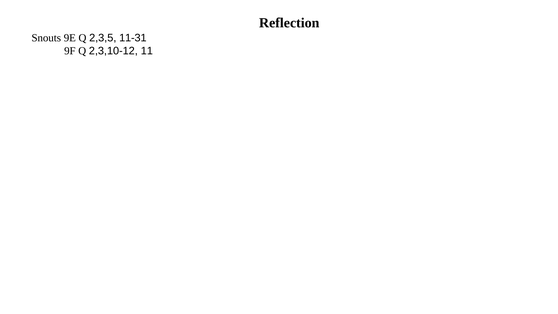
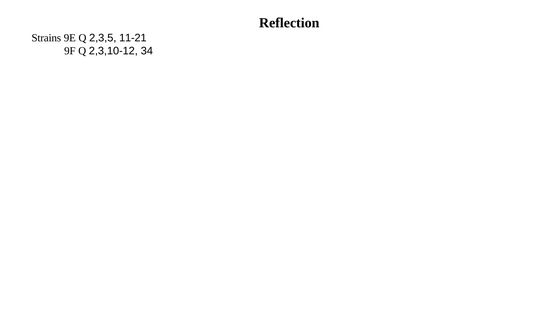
Snouts: Snouts -> Strains (46, 38)
11-31: 11-31 -> 11-21 (133, 38)
11: 11 -> 34 (147, 51)
